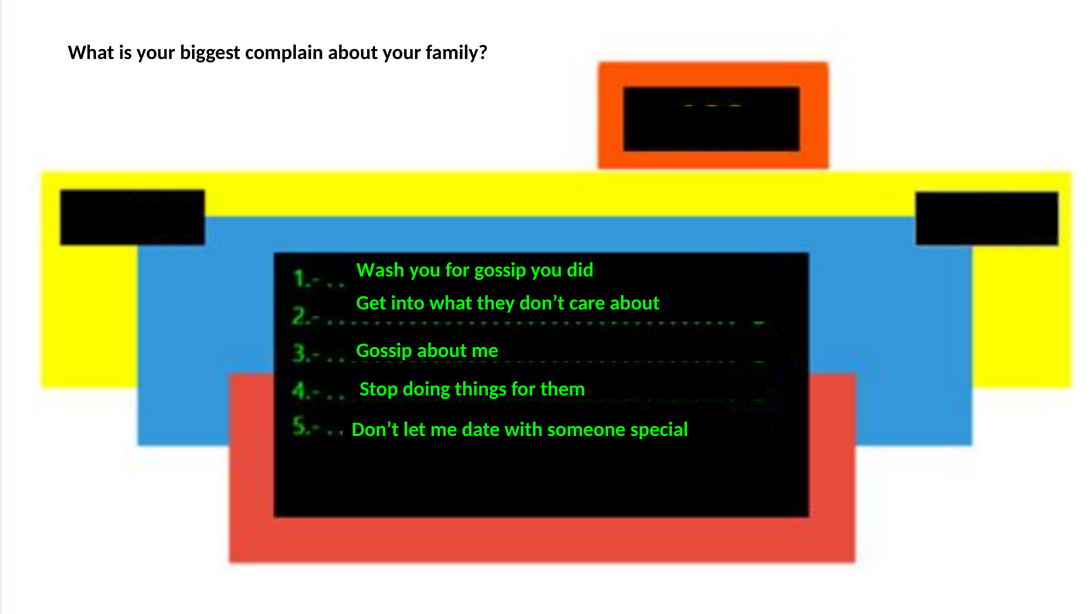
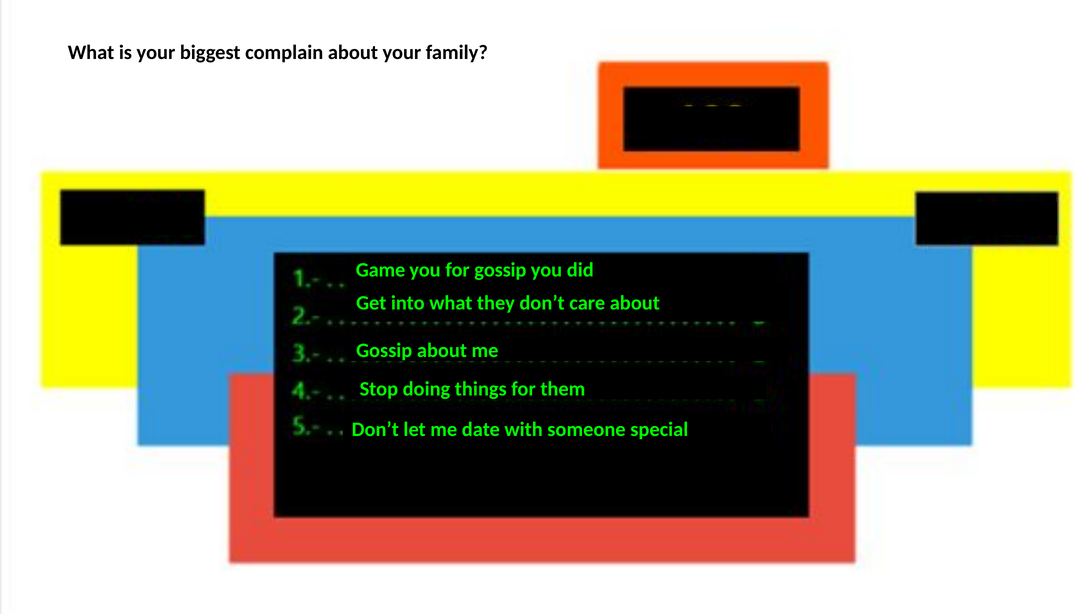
Wash: Wash -> Game (381, 270)
